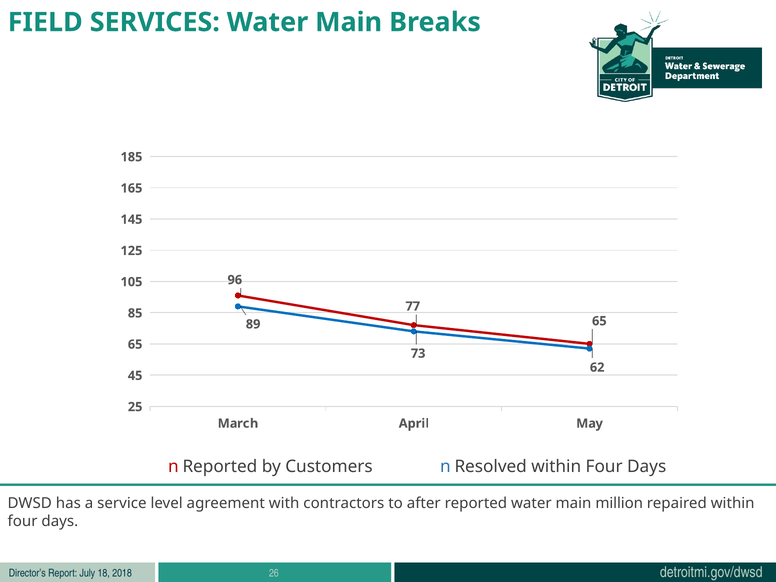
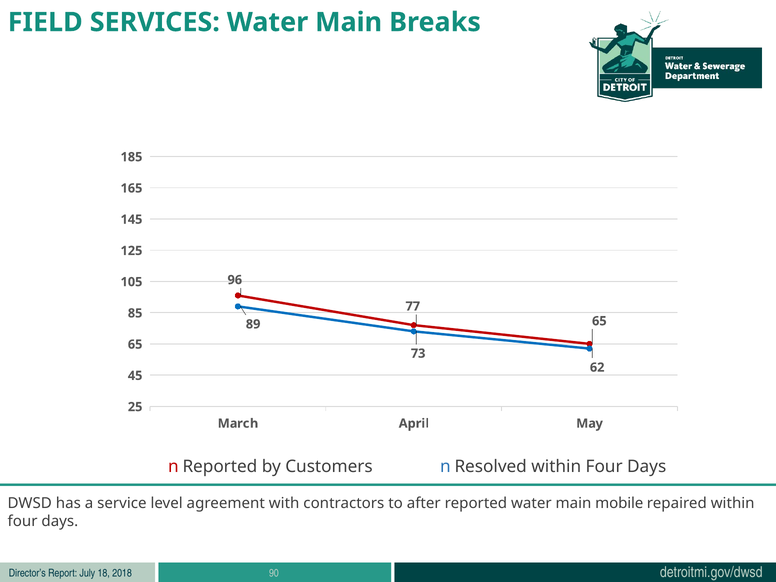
million: million -> mobile (619, 503)
26: 26 -> 90 (274, 573)
